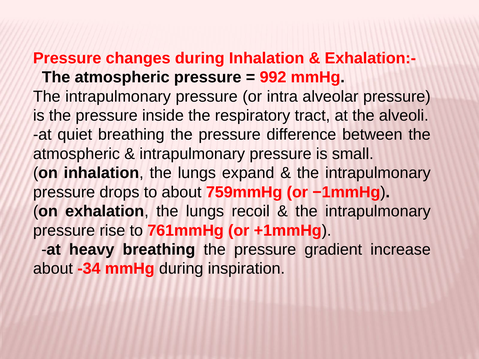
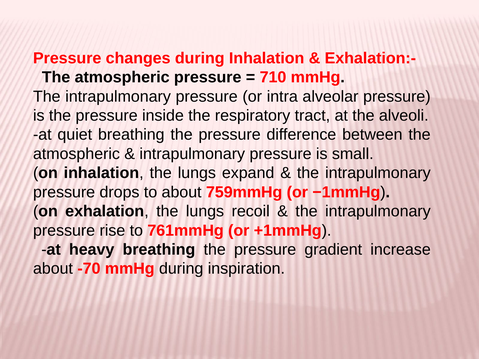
992: 992 -> 710 (273, 77)
-34: -34 -> -70 (89, 269)
